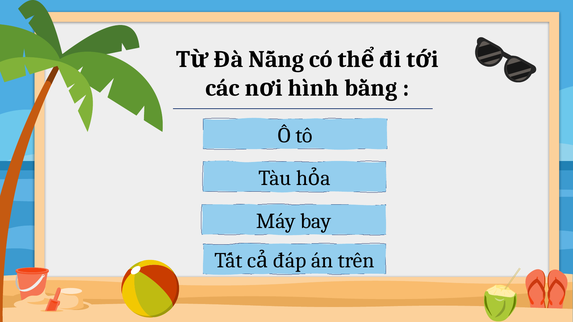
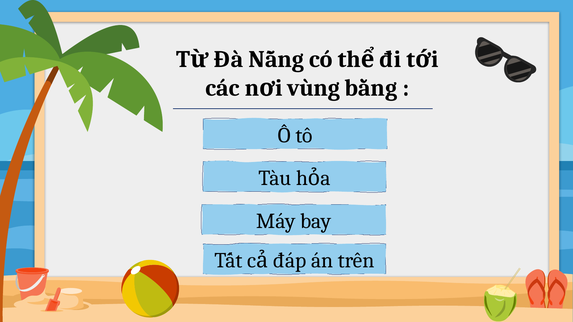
hình: hình -> vùng (314, 88)
